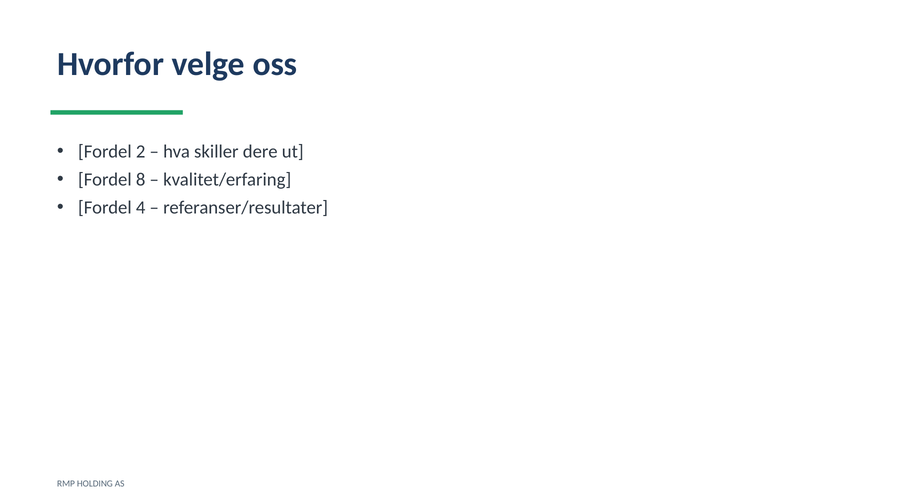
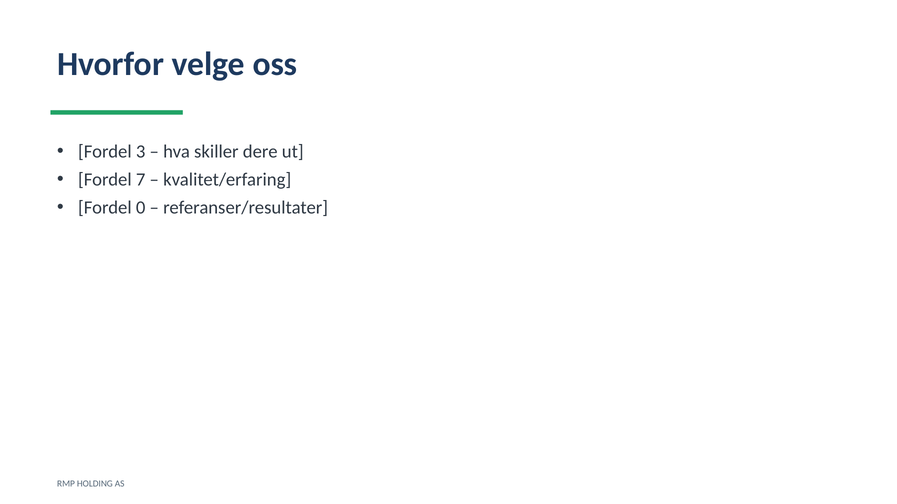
2: 2 -> 3 (141, 152)
8: 8 -> 7 (141, 180)
4: 4 -> 0 (141, 208)
